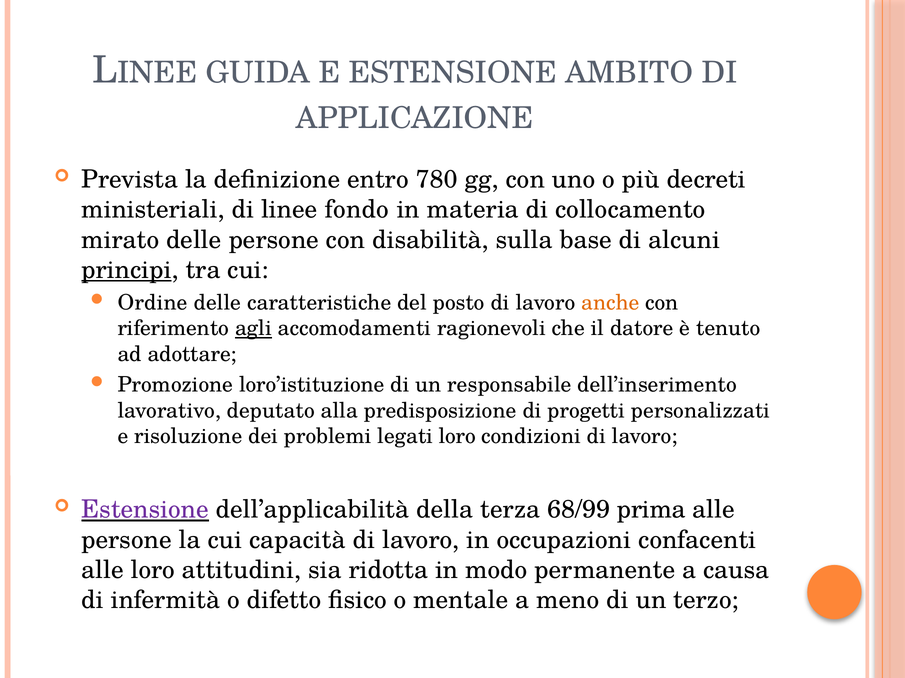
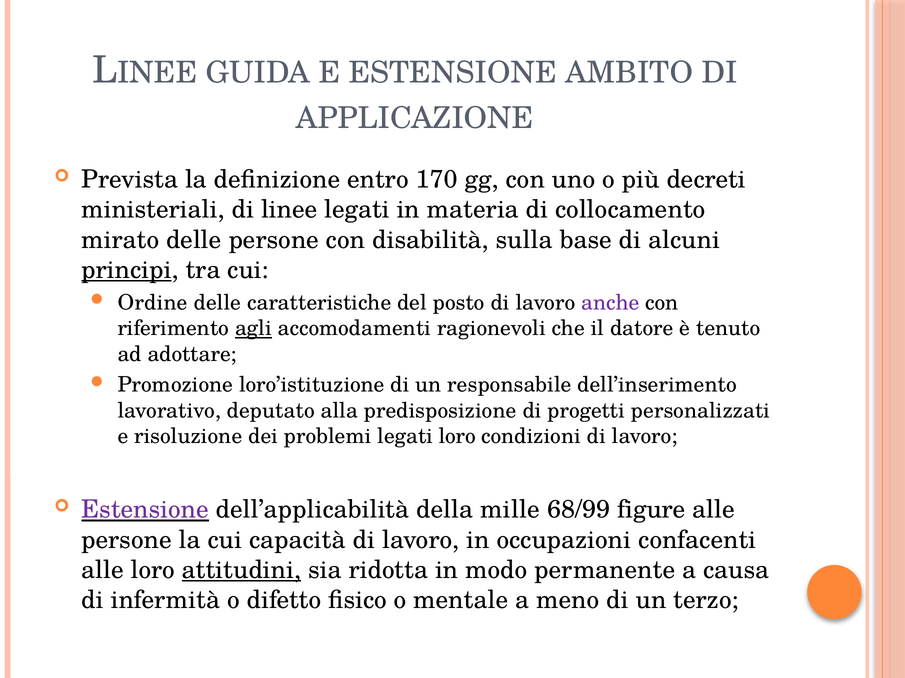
780: 780 -> 170 (437, 180)
linee fondo: fondo -> legati (357, 210)
anche colour: orange -> purple (610, 303)
terza: terza -> mille (510, 510)
prima: prima -> figure (651, 510)
attitudini underline: none -> present (242, 571)
